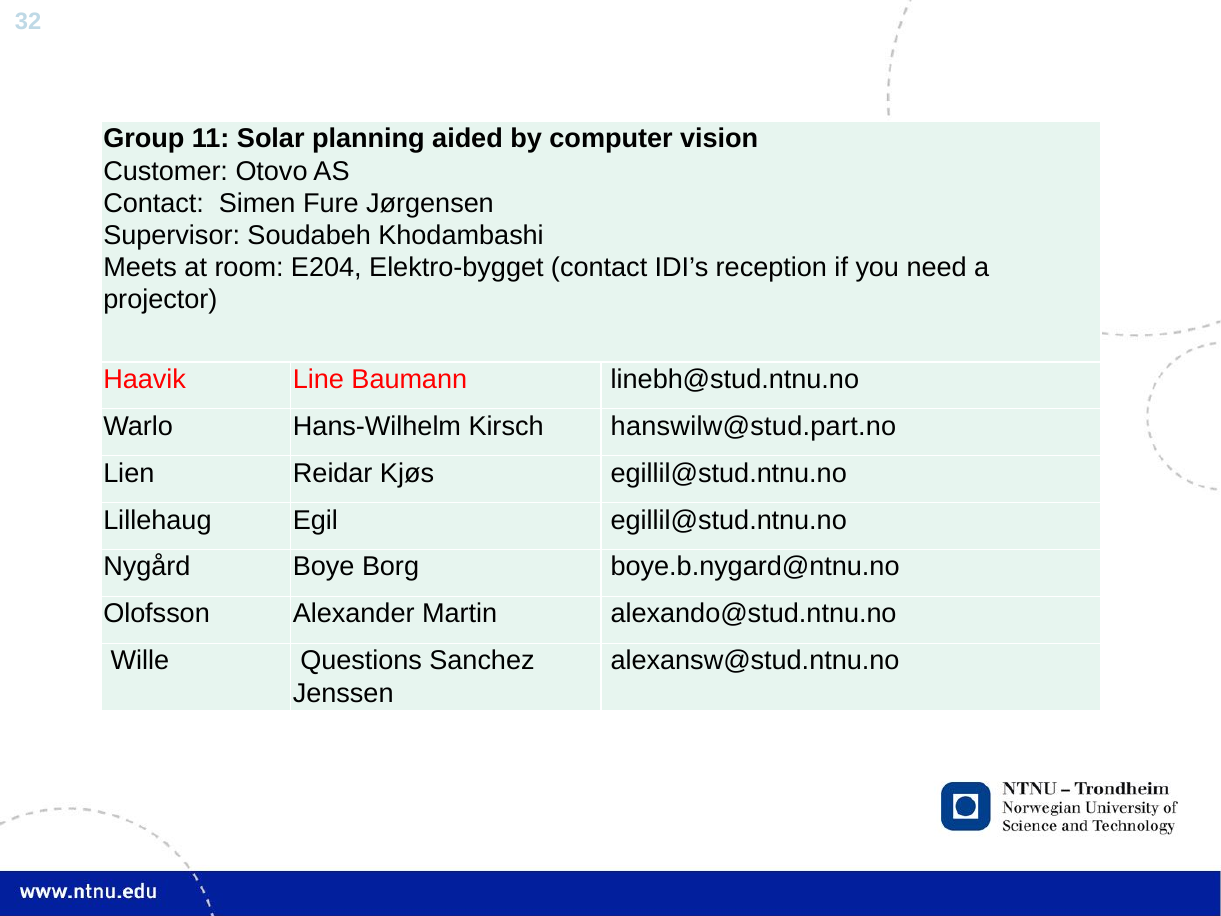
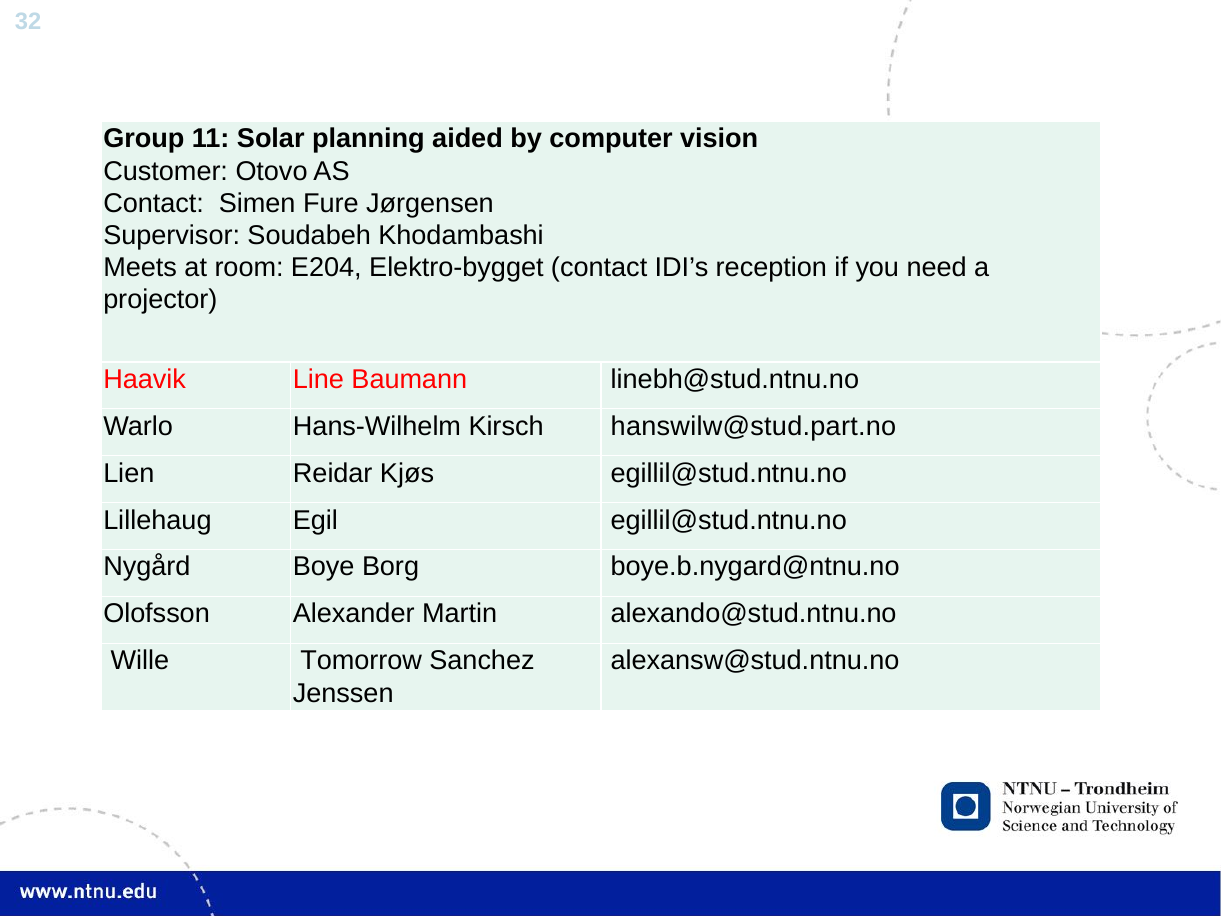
Questions: Questions -> Tomorrow (361, 661)
